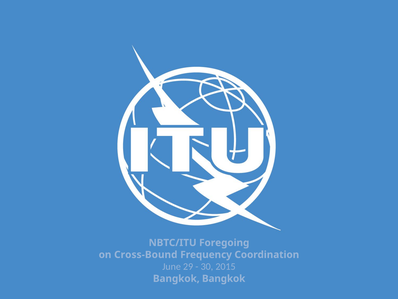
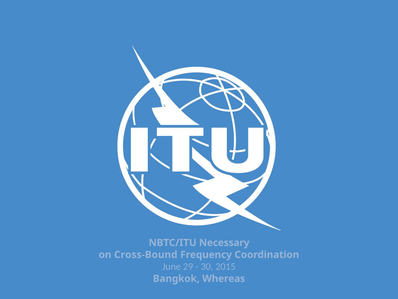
Foregoing: Foregoing -> Necessary (224, 242)
Bangkok Bangkok: Bangkok -> Whereas (224, 278)
